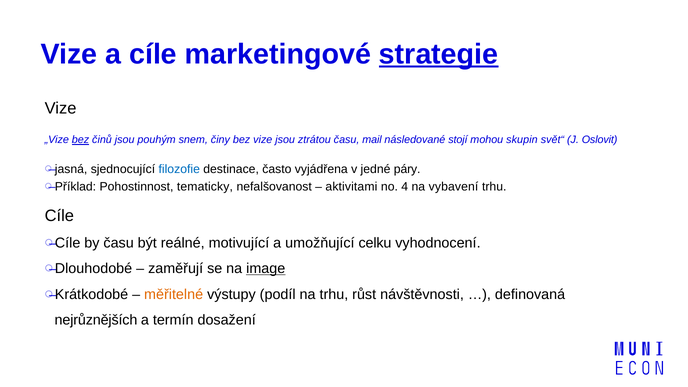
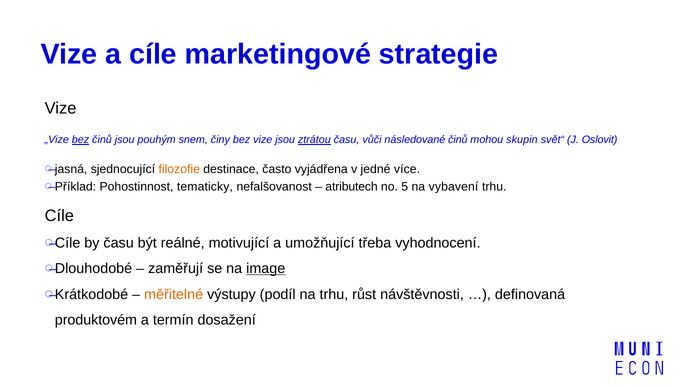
strategie underline: present -> none (439, 54)
ztrátou underline: none -> present (314, 140)
mail: mail -> vůči (372, 140)
následované stojí: stojí -> činů (458, 140)
filozofie colour: blue -> orange (179, 169)
páry: páry -> více (407, 169)
aktivitami: aktivitami -> atributech (352, 187)
4: 4 -> 5 (405, 187)
celku: celku -> třeba (375, 243)
nejrůznějších: nejrůznějších -> produktovém (96, 320)
